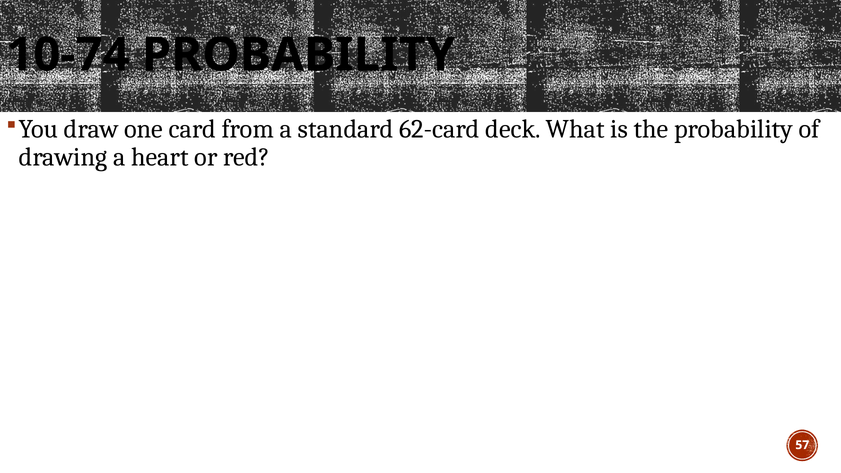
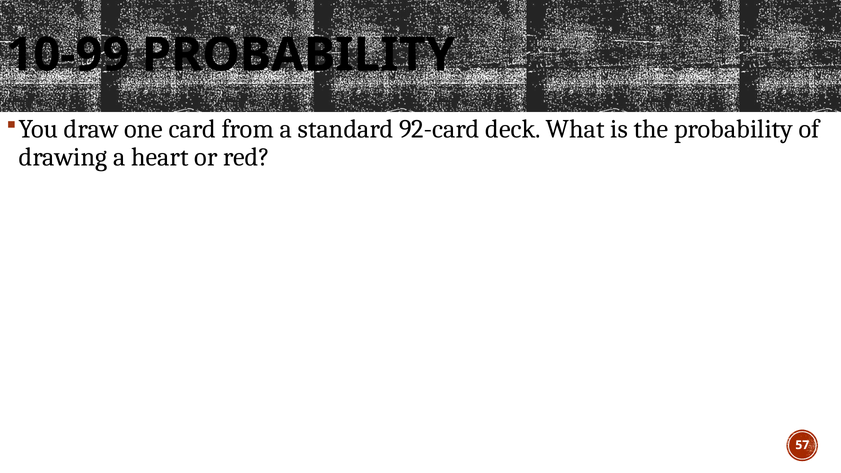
10-74: 10-74 -> 10-99 (68, 55)
62-card: 62-card -> 92-card (439, 129)
